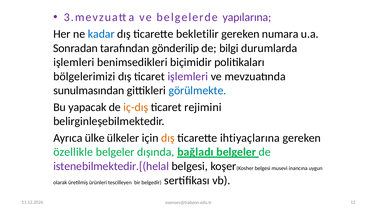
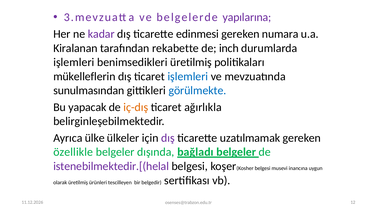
kadar colour: blue -> purple (101, 34)
bekletilir: bekletilir -> edinmesi (197, 34)
Sonradan: Sonradan -> Kiralanan (75, 48)
gönderilip: gönderilip -> rekabette (175, 48)
bilgi: bilgi -> inch (229, 48)
benimsedikleri biçimidir: biçimidir -> üretilmiş (191, 62)
bölgelerimizi: bölgelerimizi -> mükelleflerin (84, 76)
işlemleri colour: purple -> blue (188, 76)
rejimini: rejimini -> ağırlıkla (203, 107)
dış colour: orange -> purple (168, 138)
ihtiyaçlarına: ihtiyaçlarına -> uzatılmamak (250, 138)
